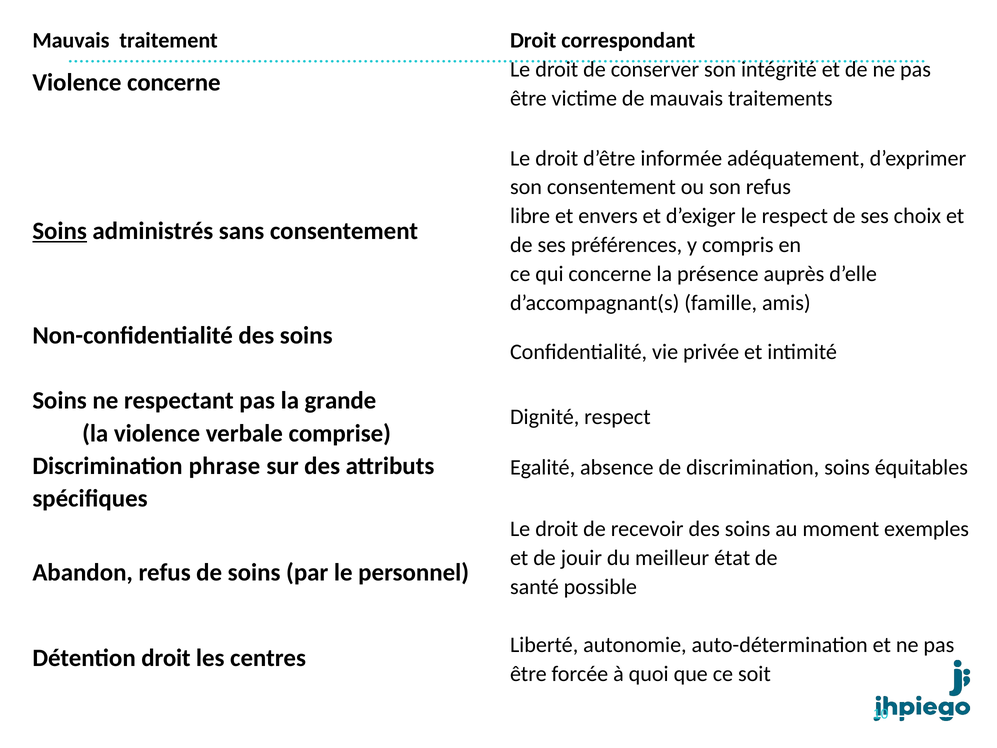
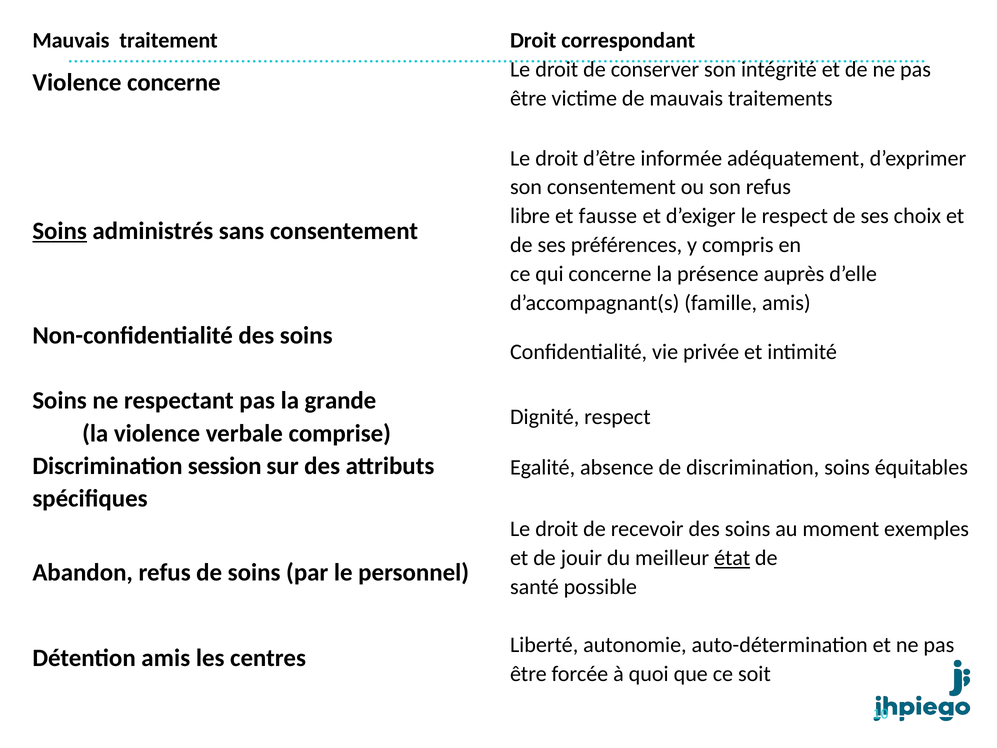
envers: envers -> fausse (608, 216)
phrase: phrase -> session (225, 466)
état underline: none -> present (732, 558)
Détention droit: droit -> amis (166, 658)
